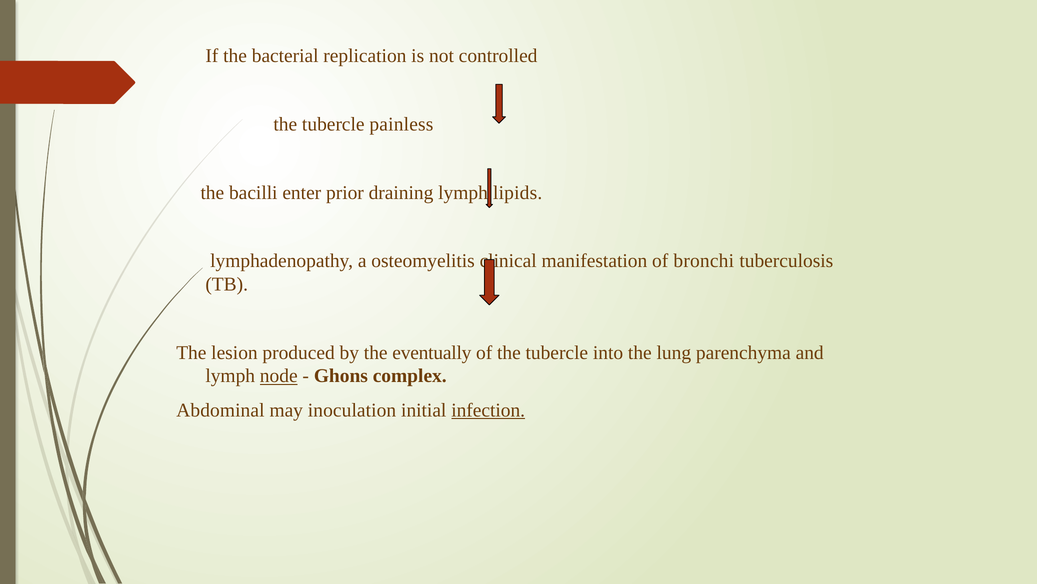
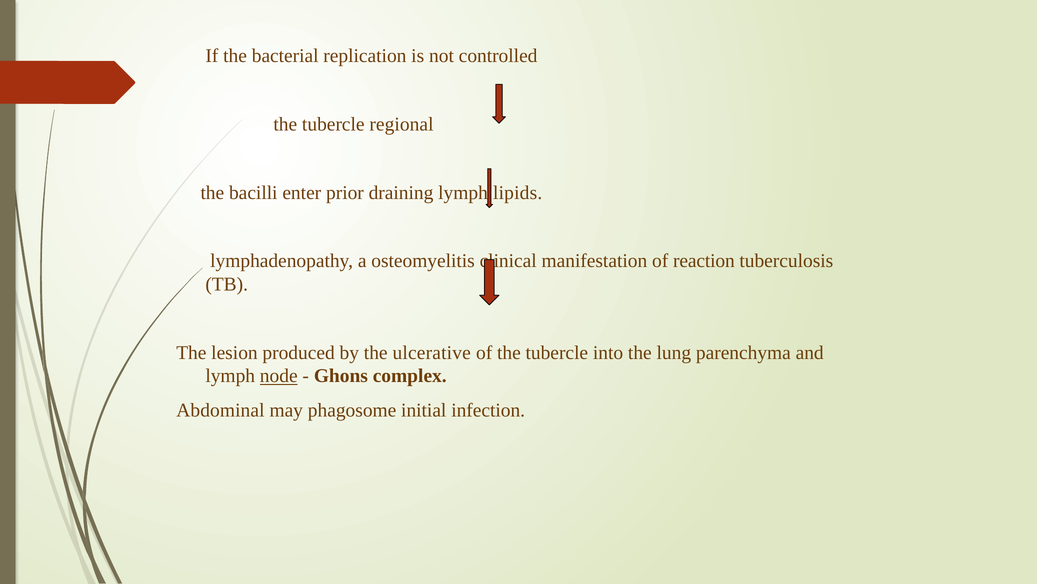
painless: painless -> regional (401, 124)
bronchi: bronchi -> reaction (704, 261)
eventually: eventually -> ulcerative (432, 352)
inoculation: inoculation -> phagosome (352, 410)
infection underline: present -> none (488, 410)
